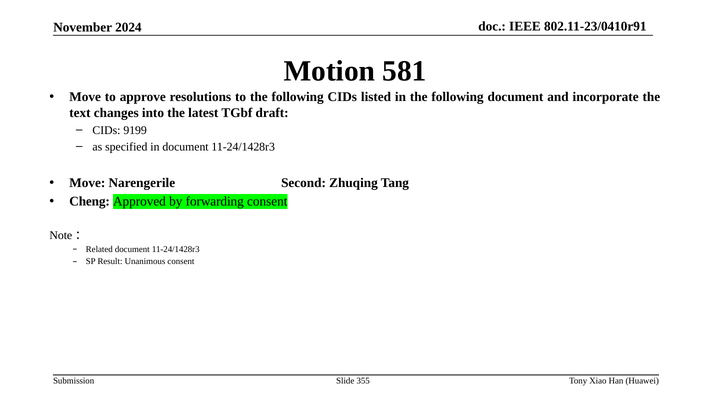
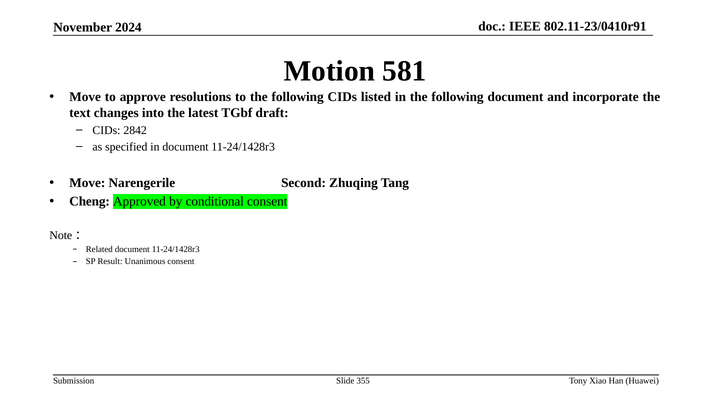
9199: 9199 -> 2842 (135, 130)
forwarding: forwarding -> conditional (215, 202)
